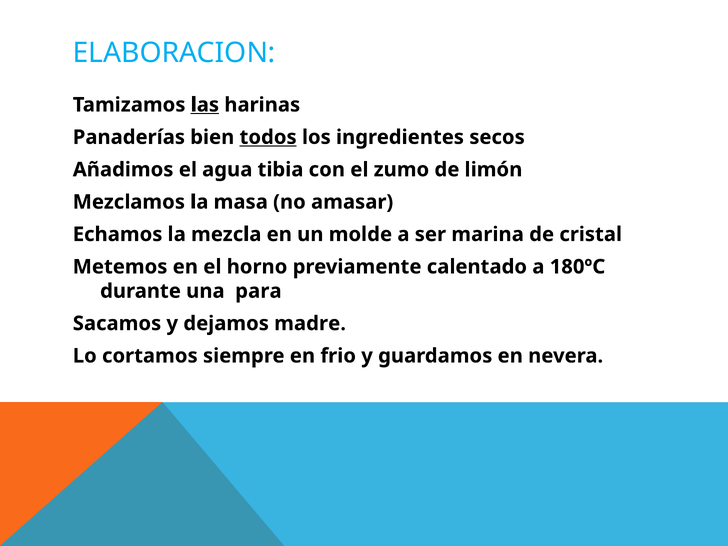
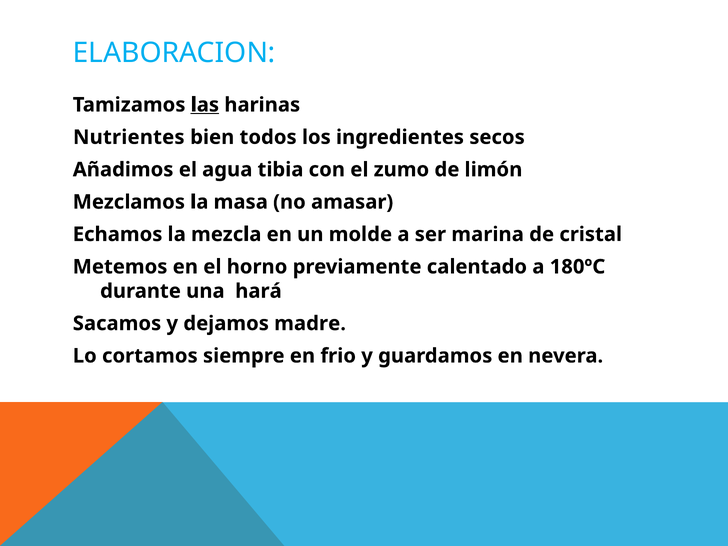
Panaderías: Panaderías -> Nutrientes (129, 137)
todos underline: present -> none (268, 137)
para: para -> hará (258, 291)
